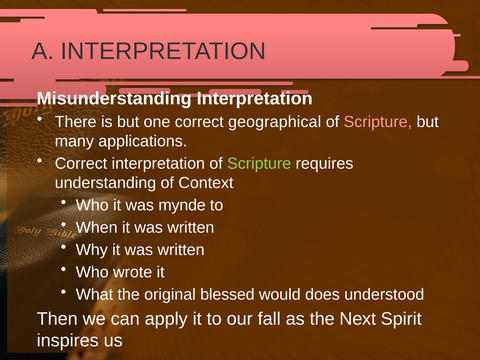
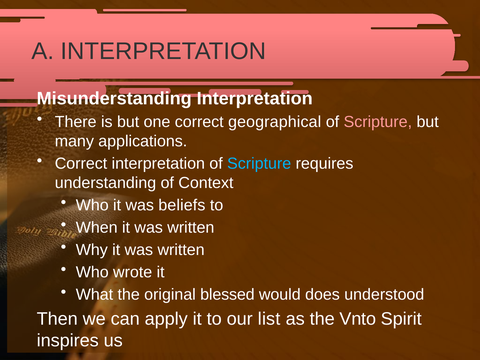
Scripture colour: light green -> light blue (259, 164)
mynde: mynde -> beliefs (182, 205)
fall: fall -> list (269, 319)
Next: Next -> Vnto (358, 319)
